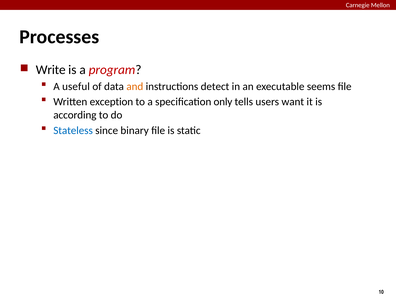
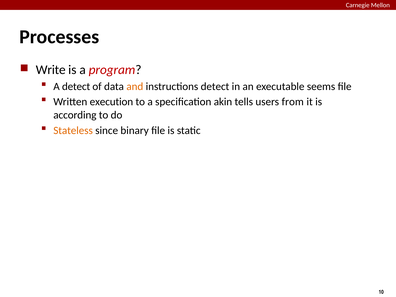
A useful: useful -> detect (76, 86)
exception: exception -> execution (111, 102)
only: only -> akin (223, 102)
want: want -> from (293, 102)
Stateless colour: blue -> orange (73, 130)
